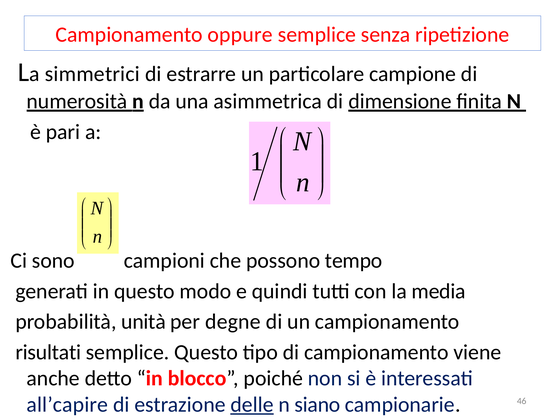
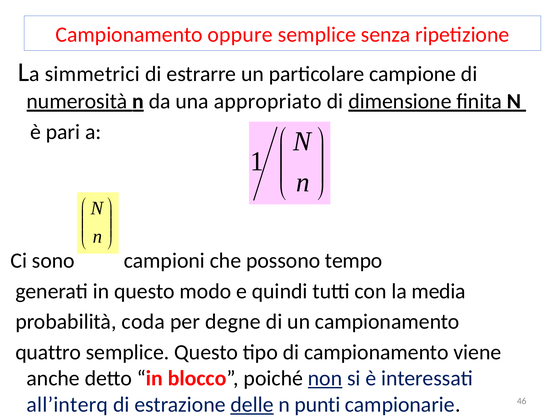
asimmetrica: asimmetrica -> appropriato (268, 101)
unità: unità -> coda (143, 322)
risultati: risultati -> quattro (48, 352)
non underline: none -> present (325, 378)
all’capire: all’capire -> all’interq (67, 405)
siano: siano -> punti (317, 405)
